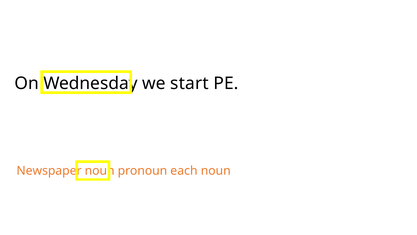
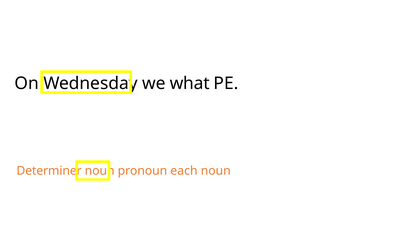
start: start -> what (190, 83)
Newspaper: Newspaper -> Determiner (49, 171)
